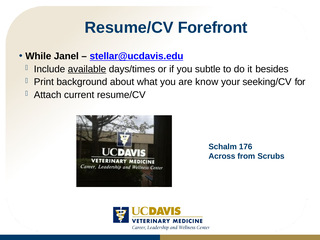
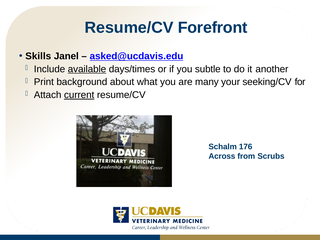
While: While -> Skills (38, 56)
stellar@ucdavis.edu: stellar@ucdavis.edu -> asked@ucdavis.edu (136, 56)
besides: besides -> another (272, 69)
know: know -> many (207, 82)
current underline: none -> present (79, 95)
